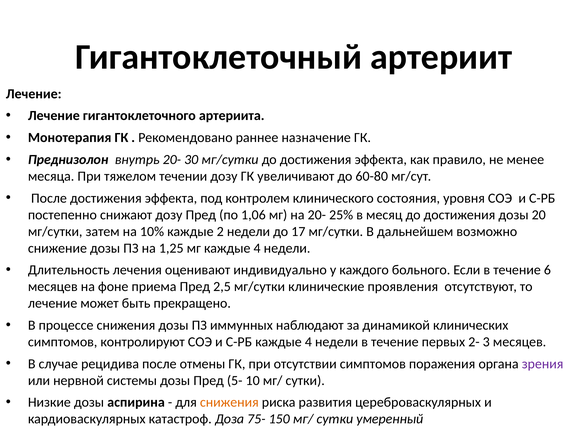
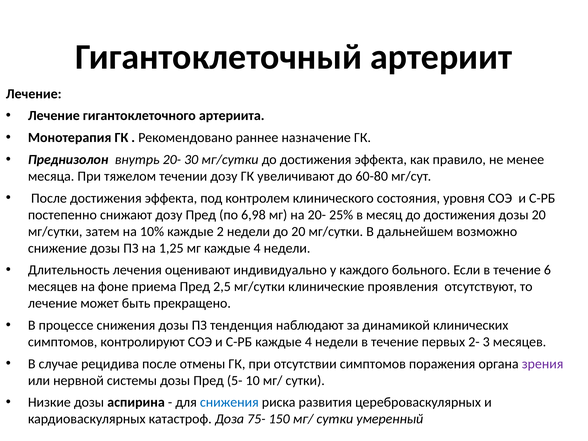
1,06: 1,06 -> 6,98 (253, 215)
до 17: 17 -> 20 (298, 231)
иммунных: иммунных -> тенденция (241, 325)
снижения colour: orange -> blue (229, 402)
